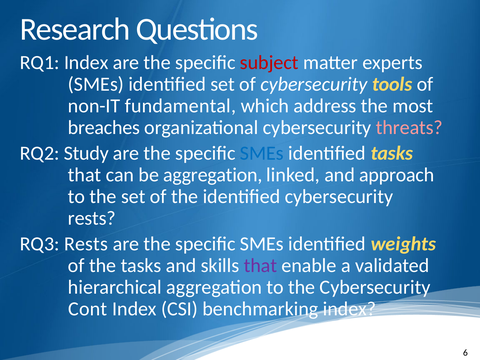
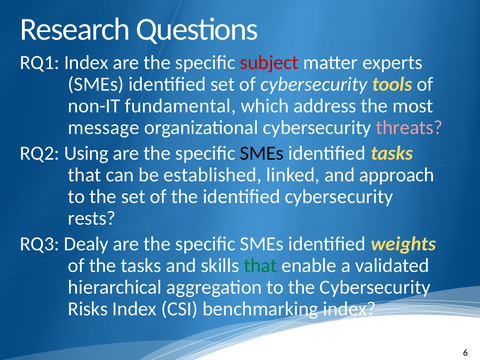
breaches: breaches -> message (104, 127)
Study: Study -> Using (86, 153)
SMEs colour: blue -> black (262, 153)
be aggregation: aggregation -> established (213, 175)
RQ3 Rests: Rests -> Dealy (86, 244)
that colour: purple -> green (260, 266)
Cont: Cont -> Risks (88, 309)
